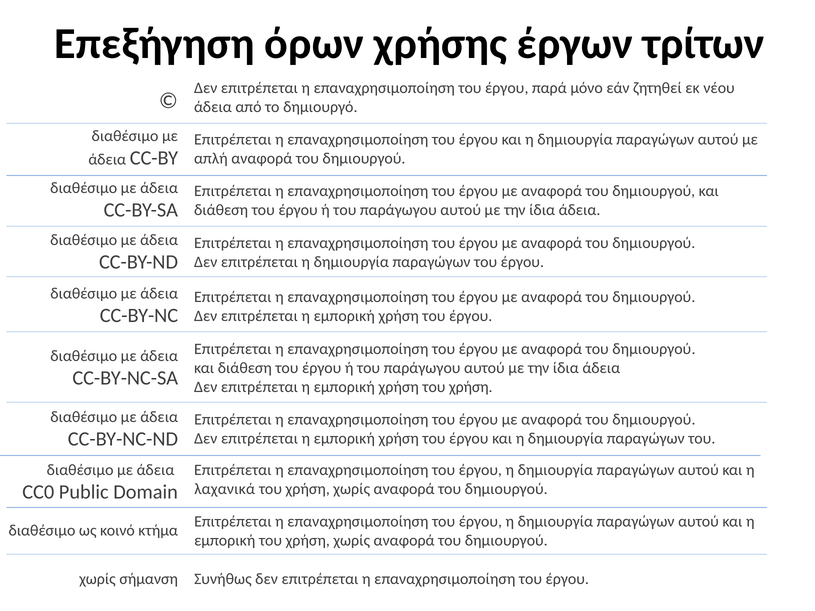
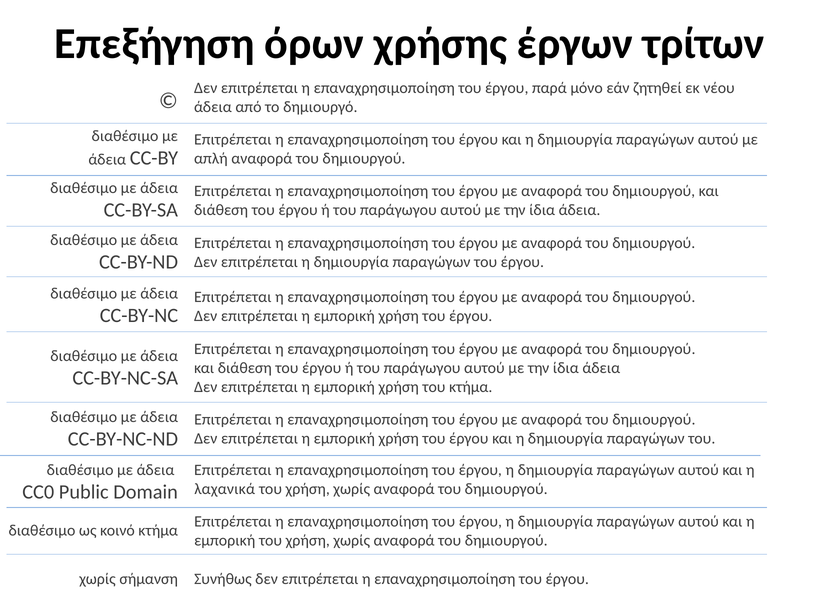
χρήση του χρήση: χρήση -> κτήμα (471, 387)
